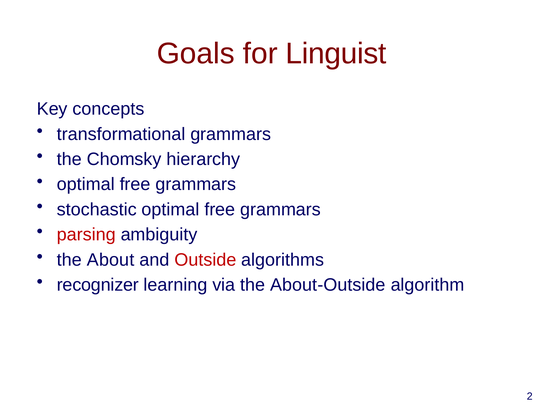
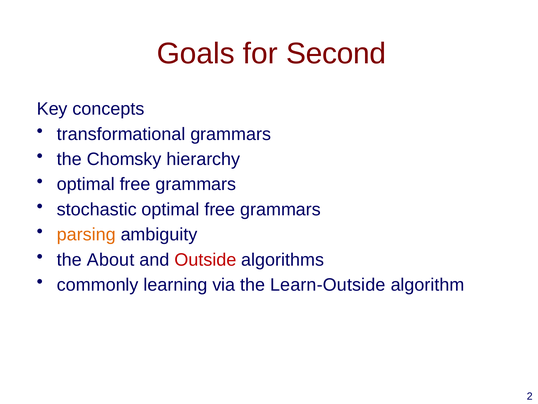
Linguist: Linguist -> Second (336, 54)
parsing colour: red -> orange (86, 234)
recognizer: recognizer -> commonly (98, 285)
About-Outside: About-Outside -> Learn-Outside (328, 285)
